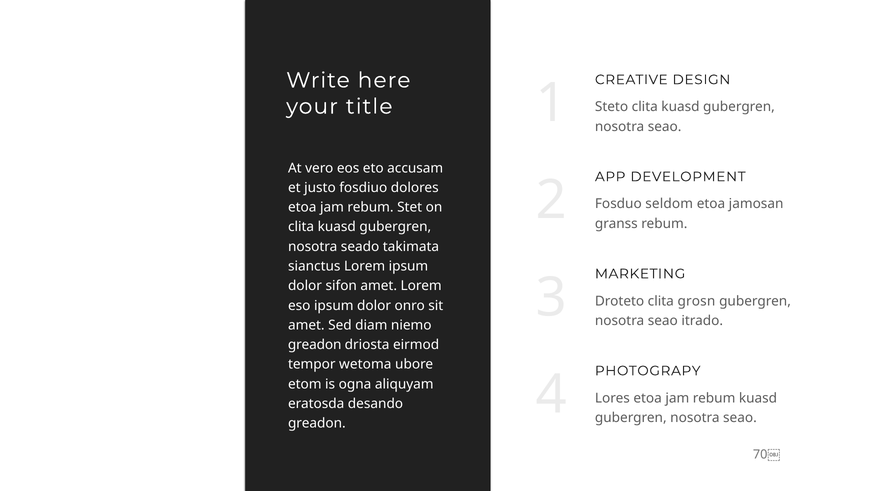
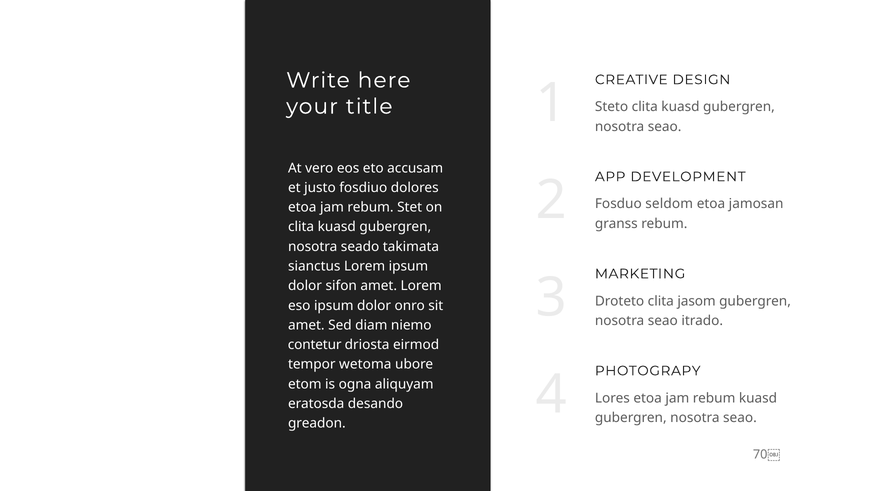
grosn: grosn -> jasom (697, 301)
greadon: greadon -> contetur (315, 344)
